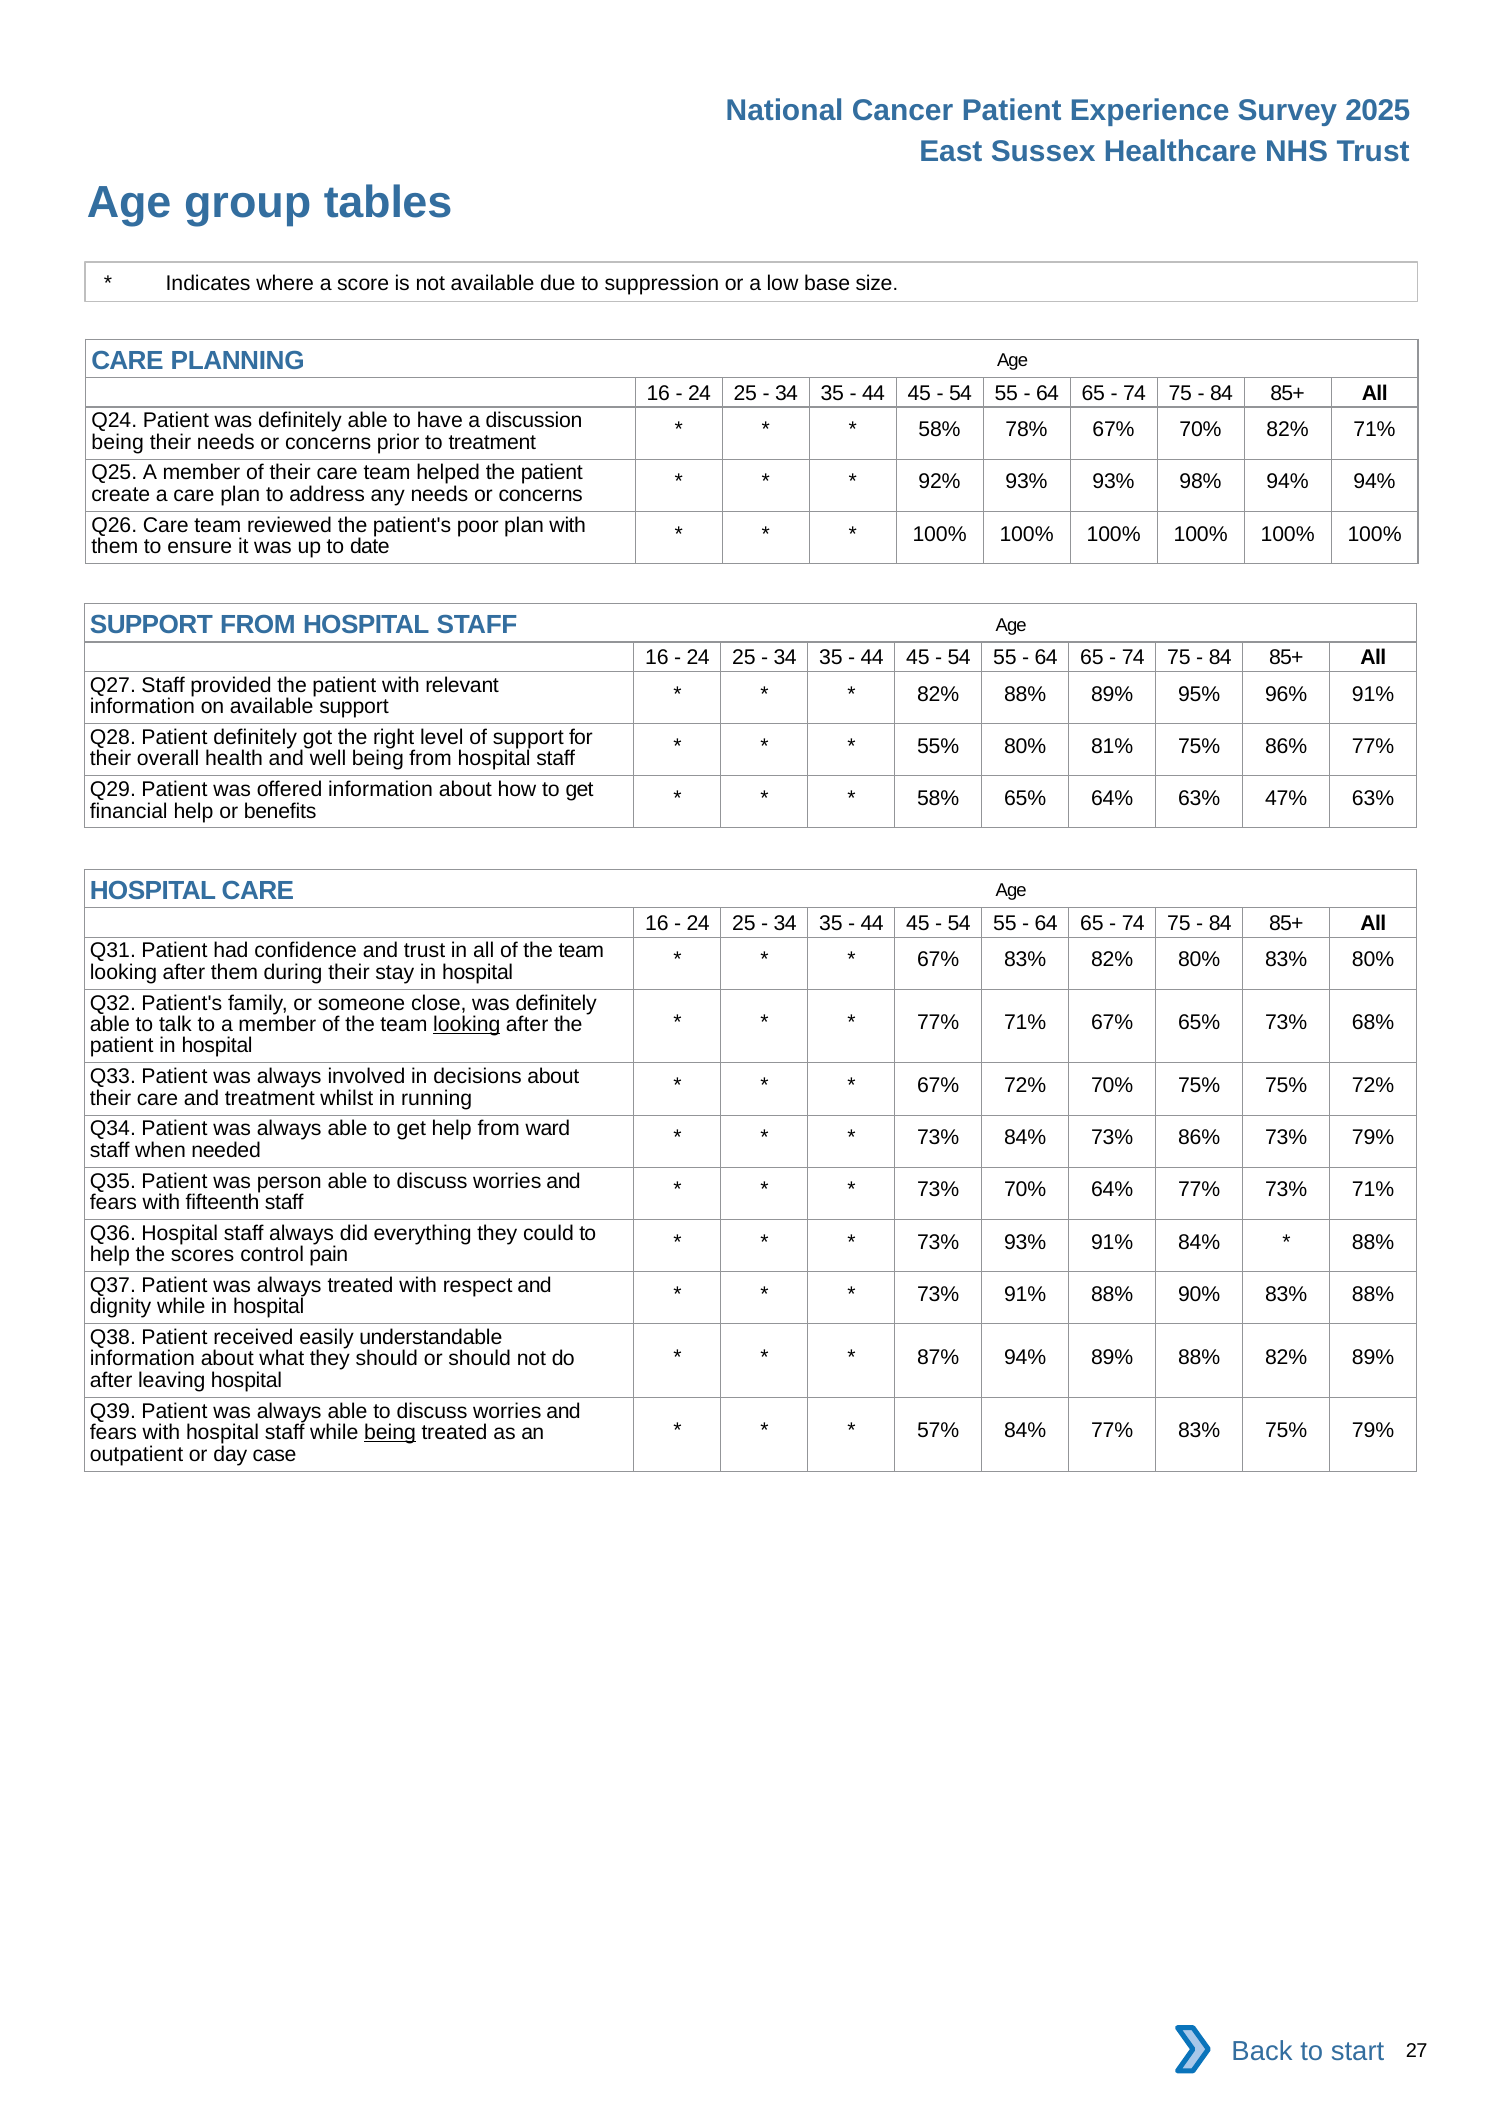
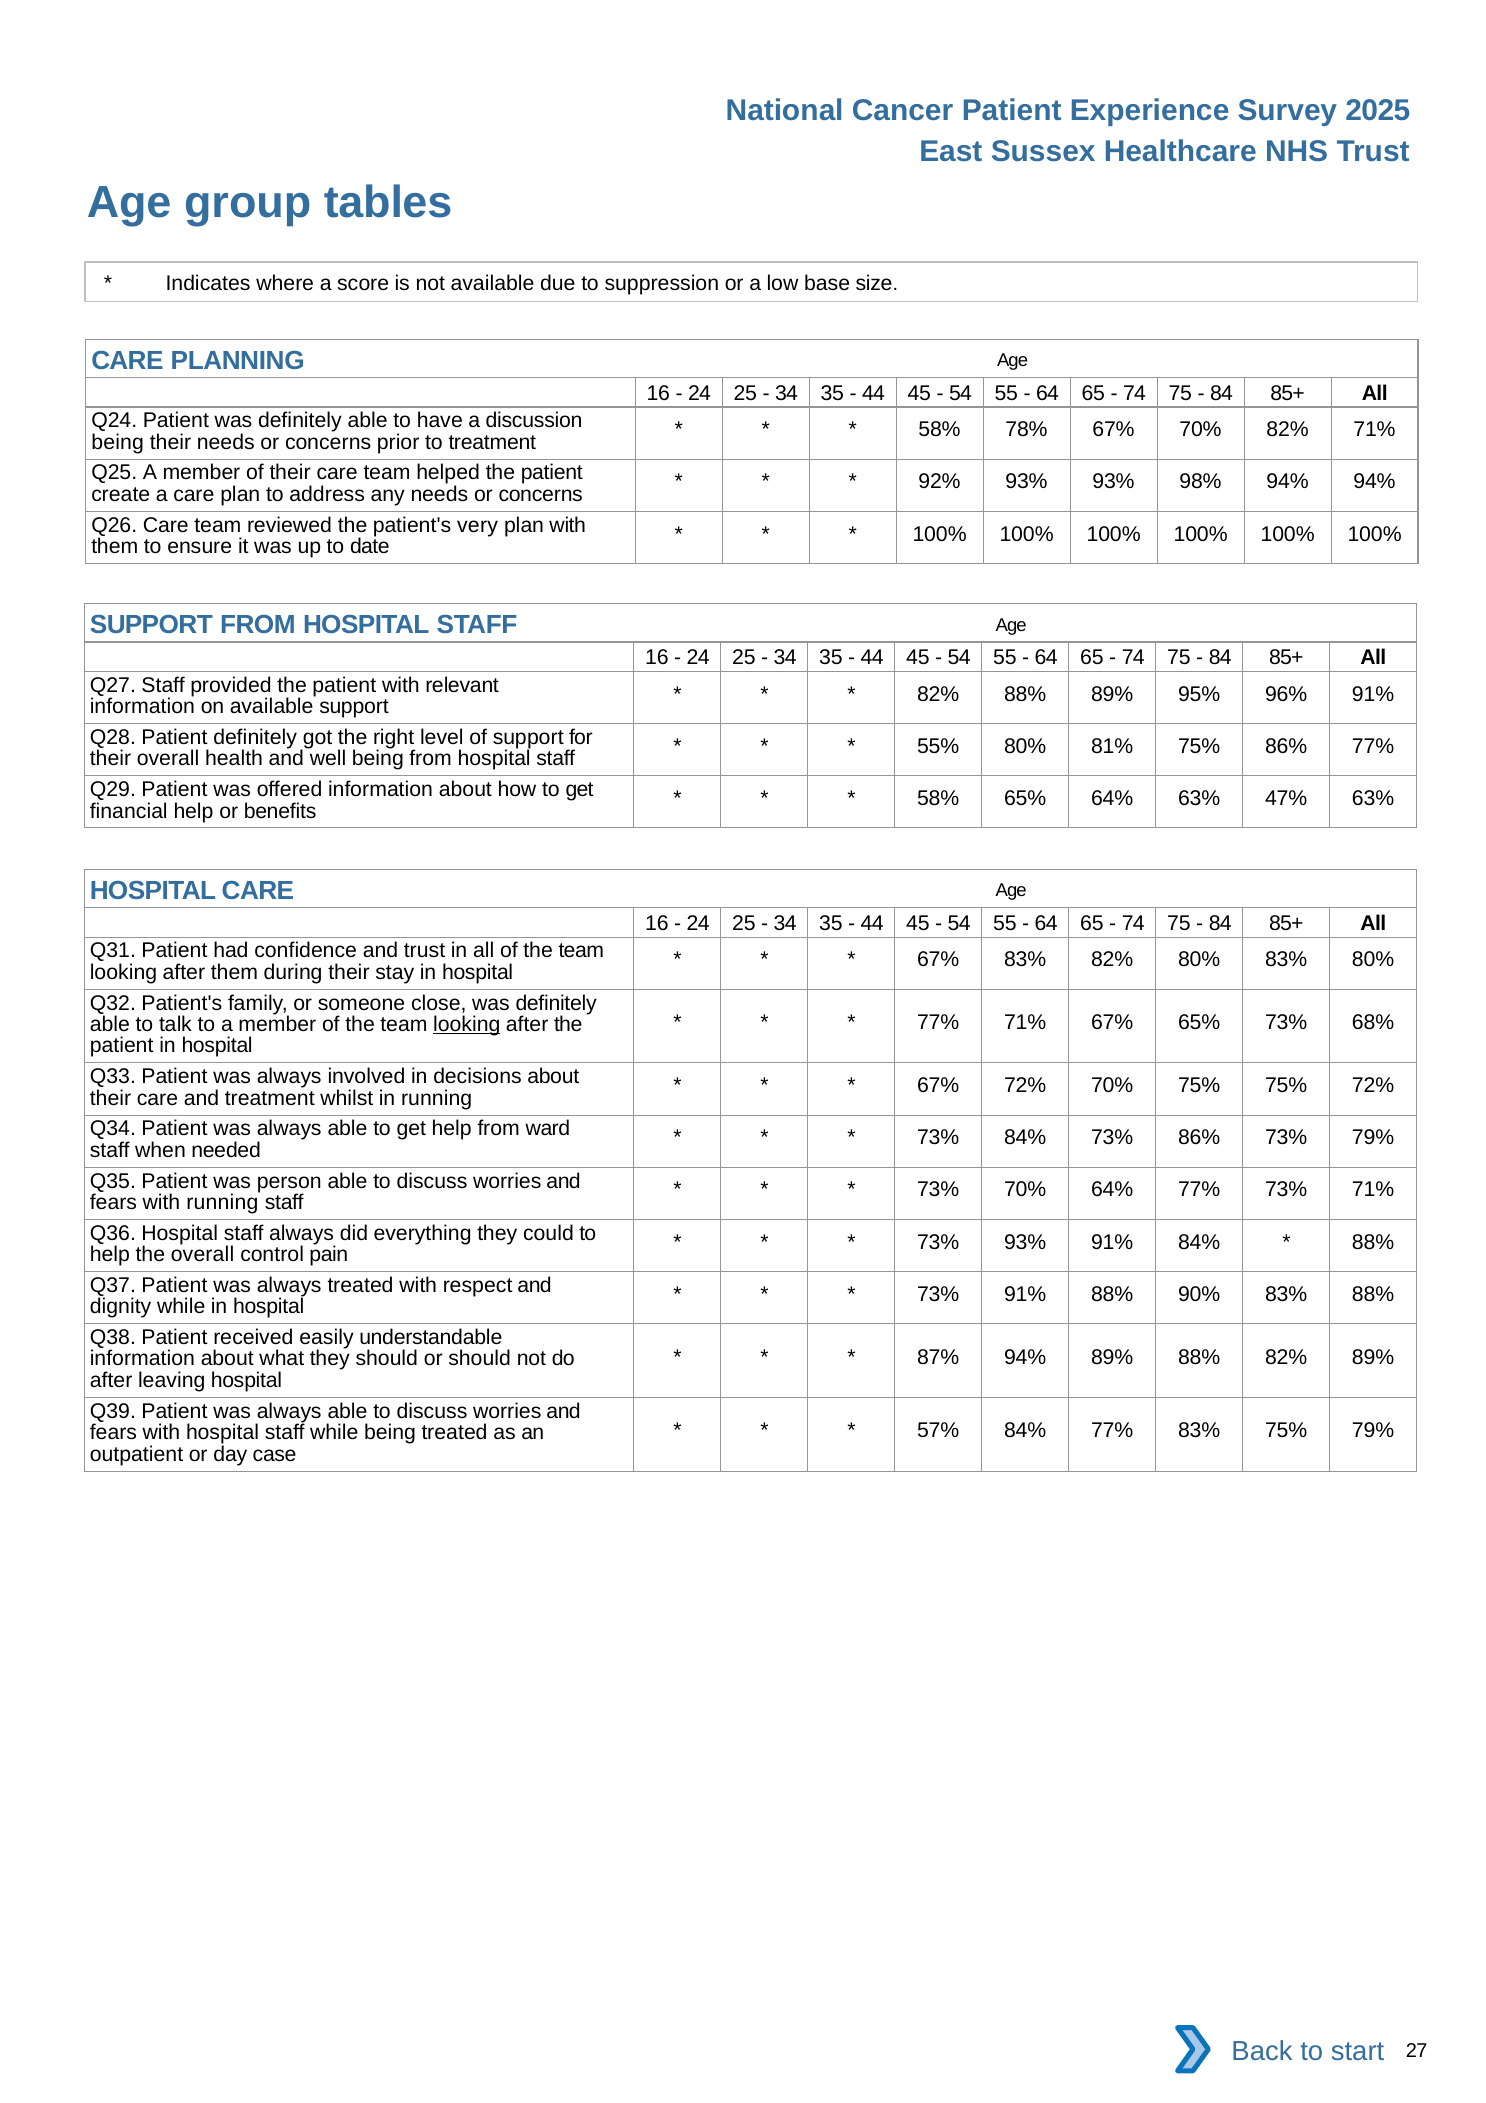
poor: poor -> very (478, 525)
with fifteenth: fifteenth -> running (222, 1202)
the scores: scores -> overall (203, 1255)
being underline: present -> none (390, 1433)
